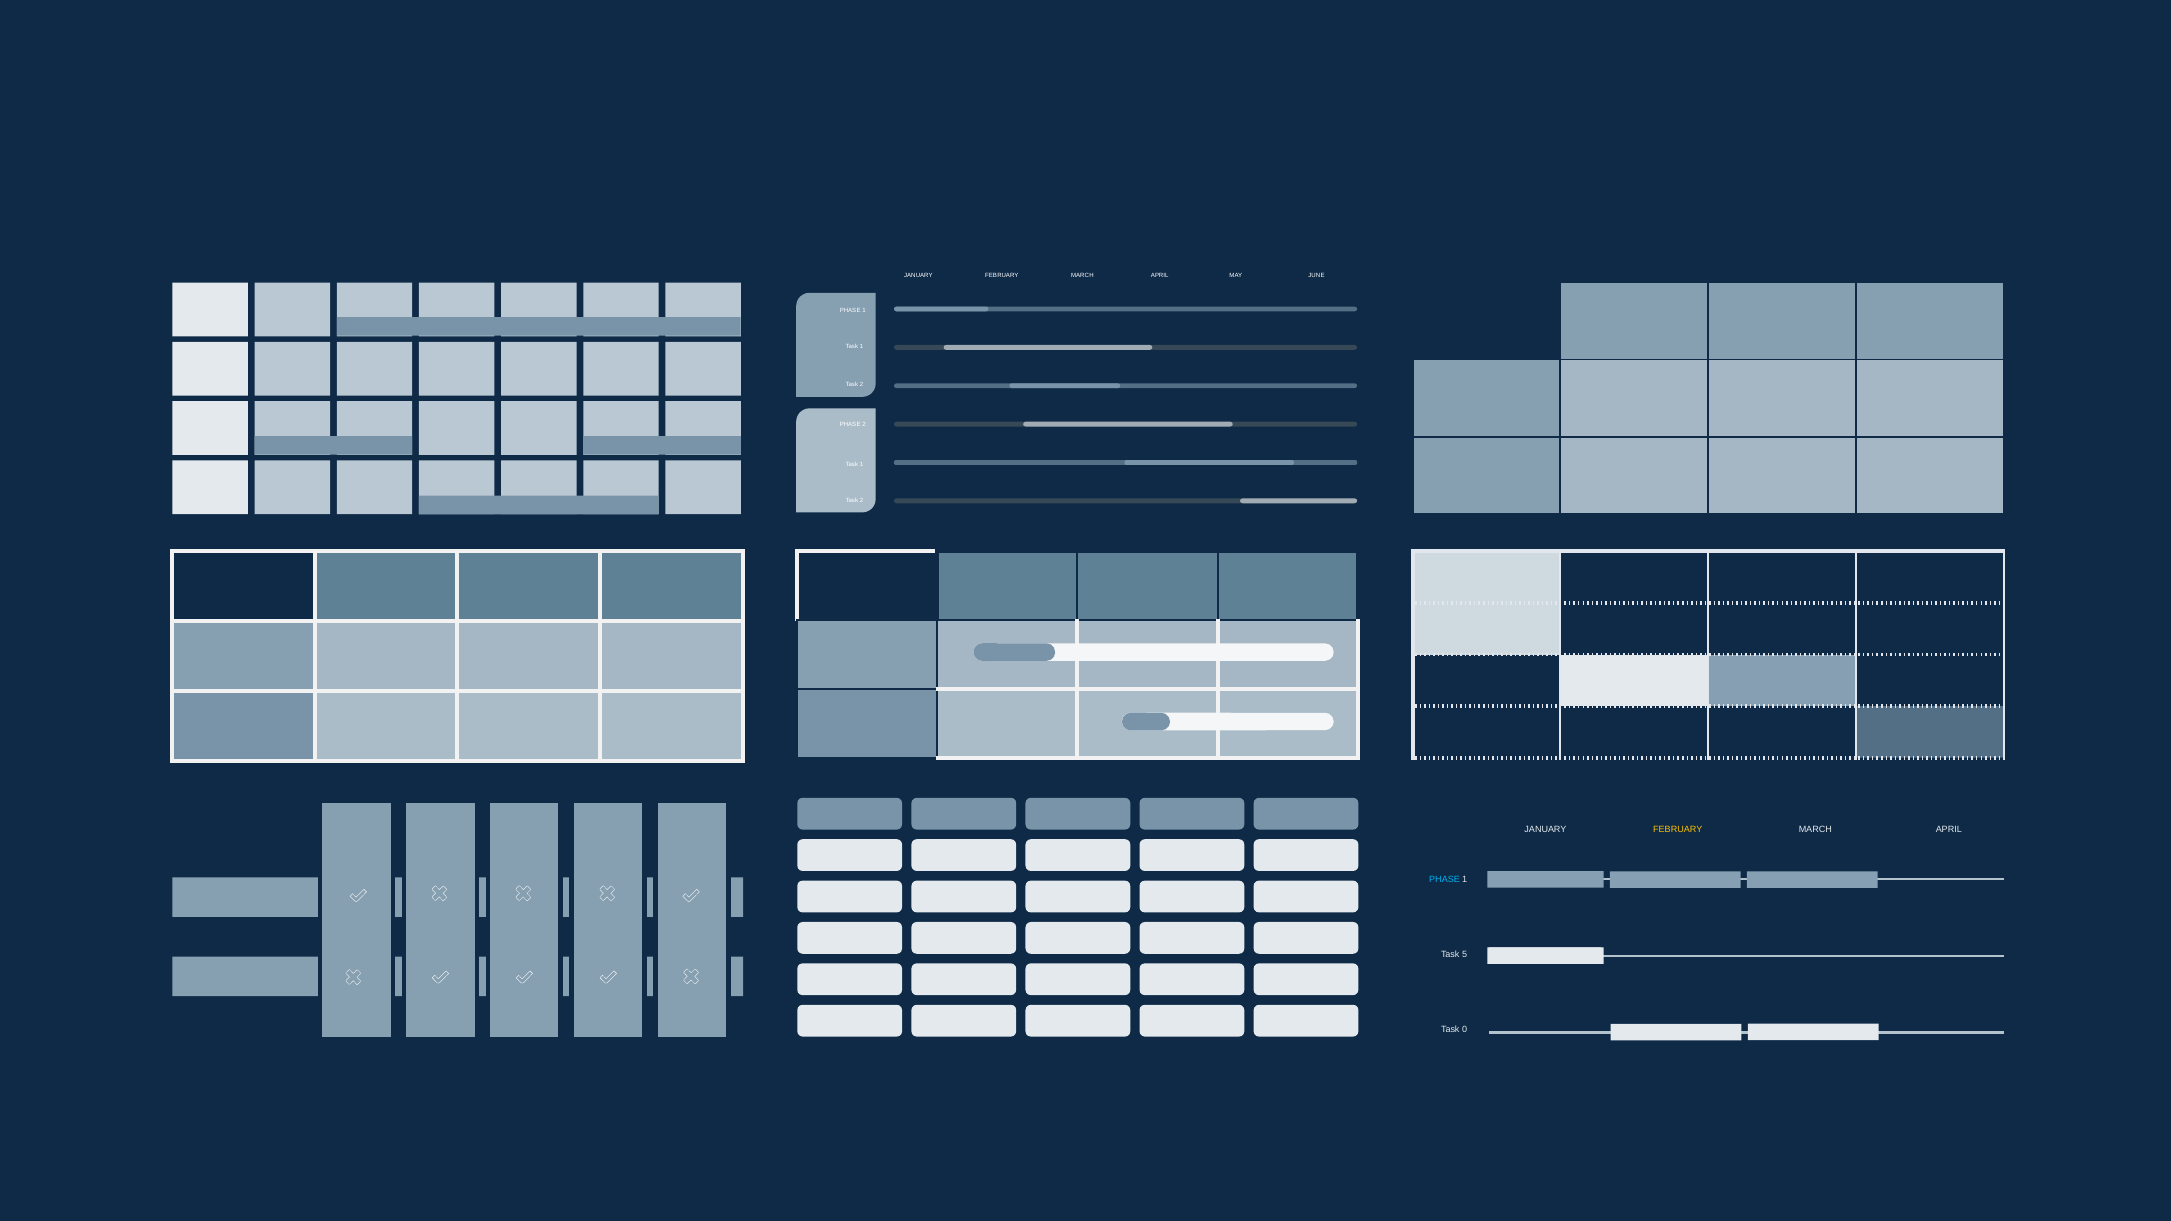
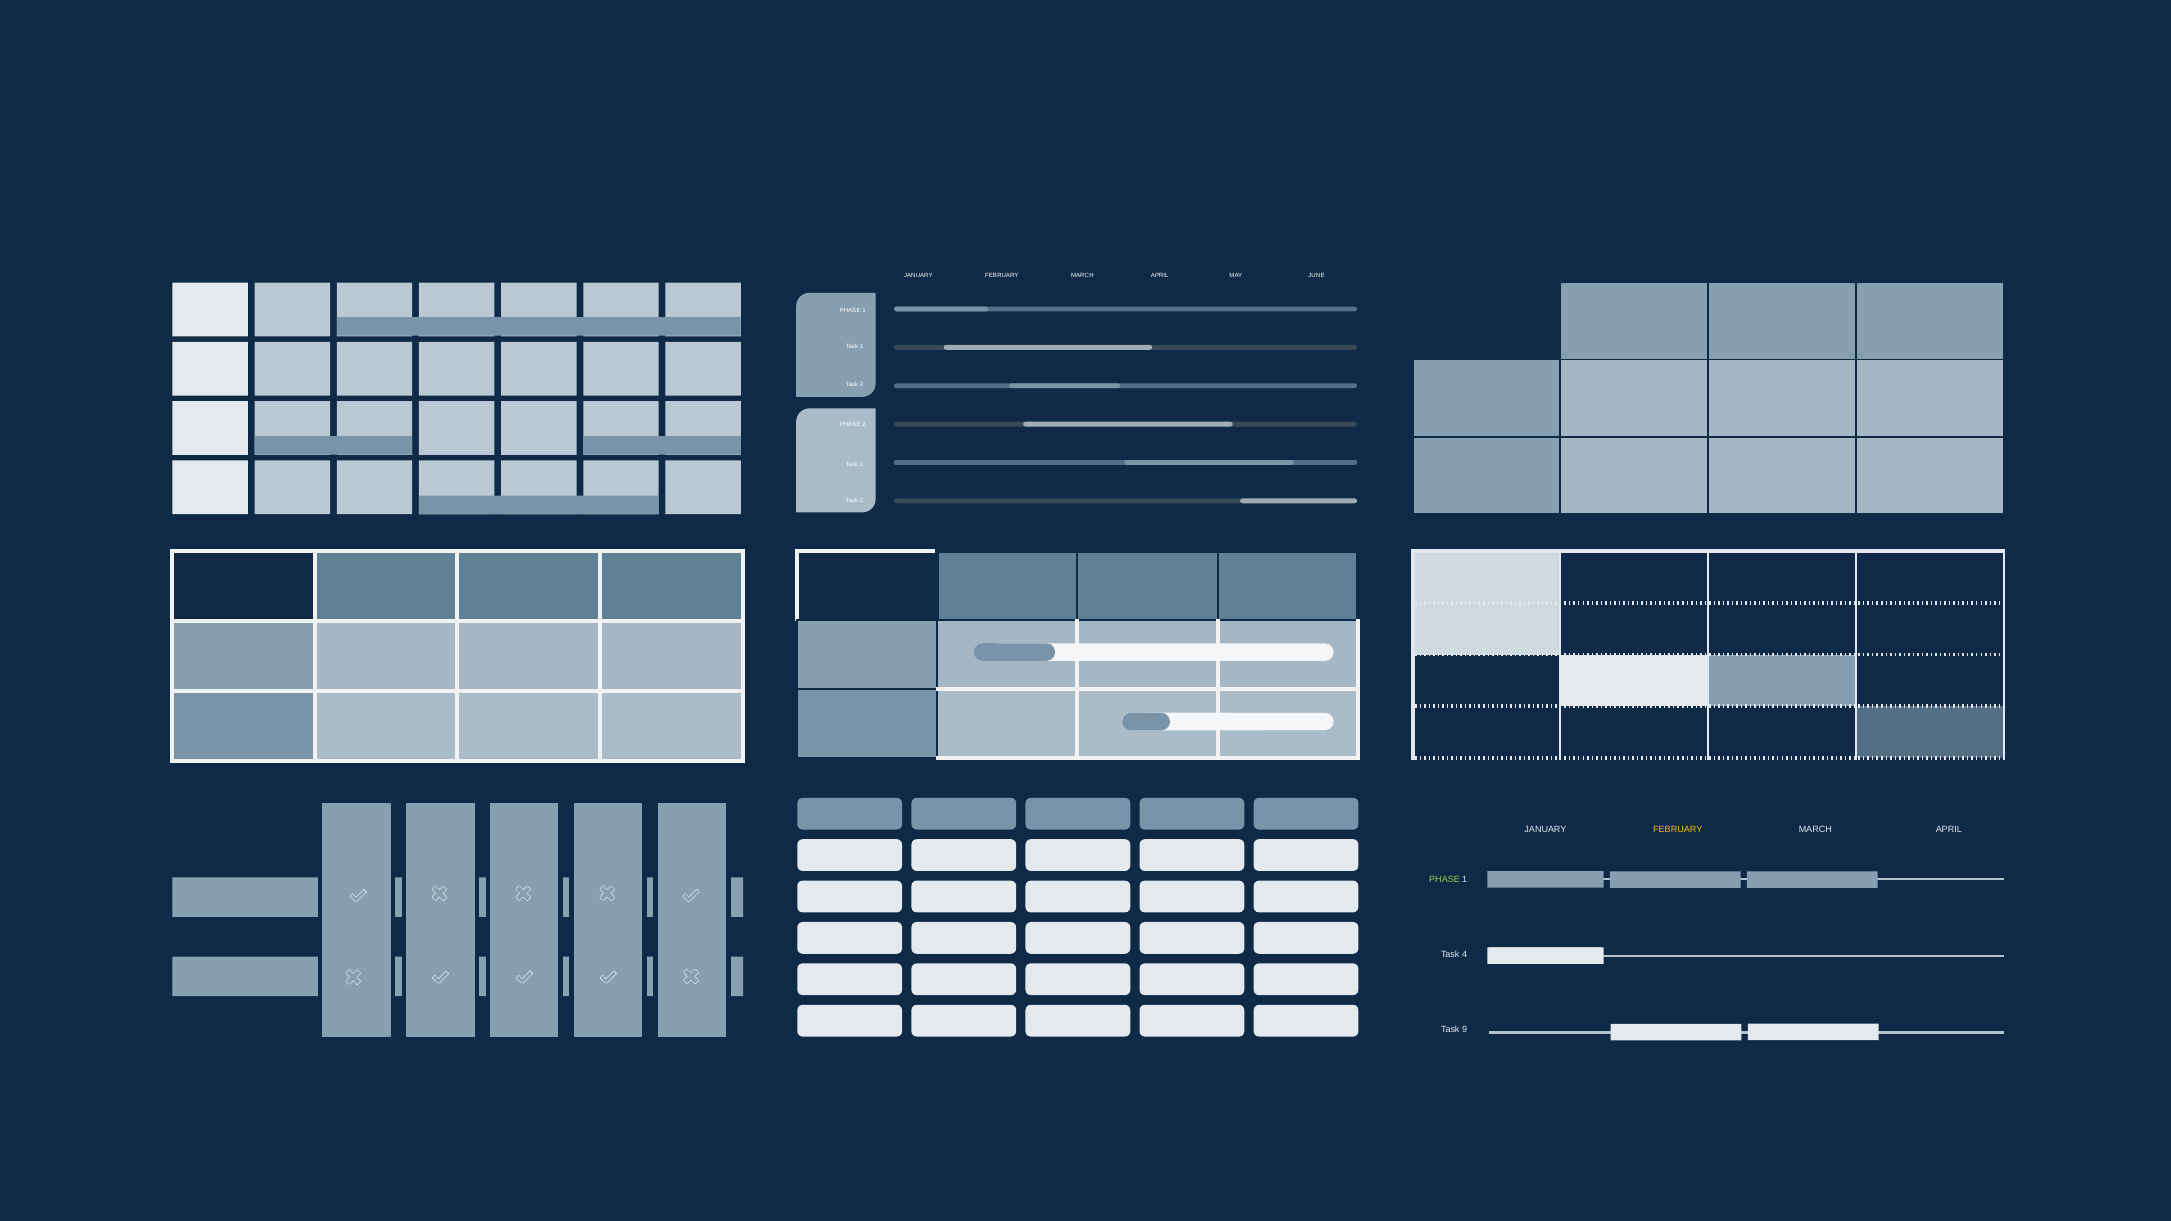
PHASE colour: light blue -> light green (1445, 880)
5: 5 -> 4 (1465, 955)
0: 0 -> 9 (1465, 1030)
